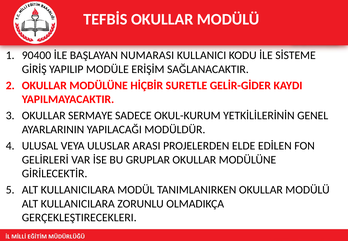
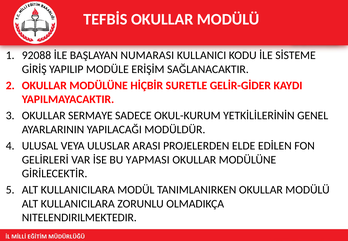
90400: 90400 -> 92088 (36, 55)
GRUPLAR: GRUPLAR -> YAPMASI (148, 160)
GERÇEKLEŞTIRECEKLERI: GERÇEKLEŞTIRECEKLERI -> NITELENDIRILMEKTEDIR (79, 218)
